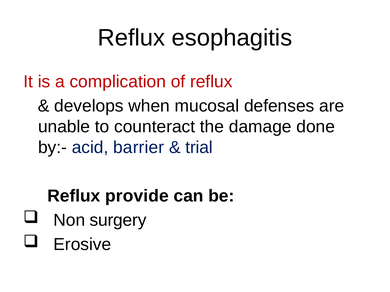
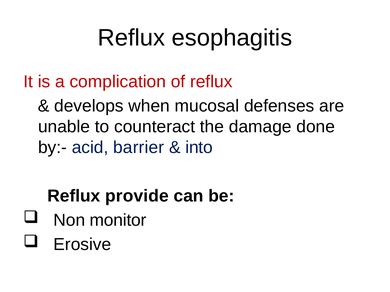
trial: trial -> into (199, 148)
surgery: surgery -> monitor (118, 221)
